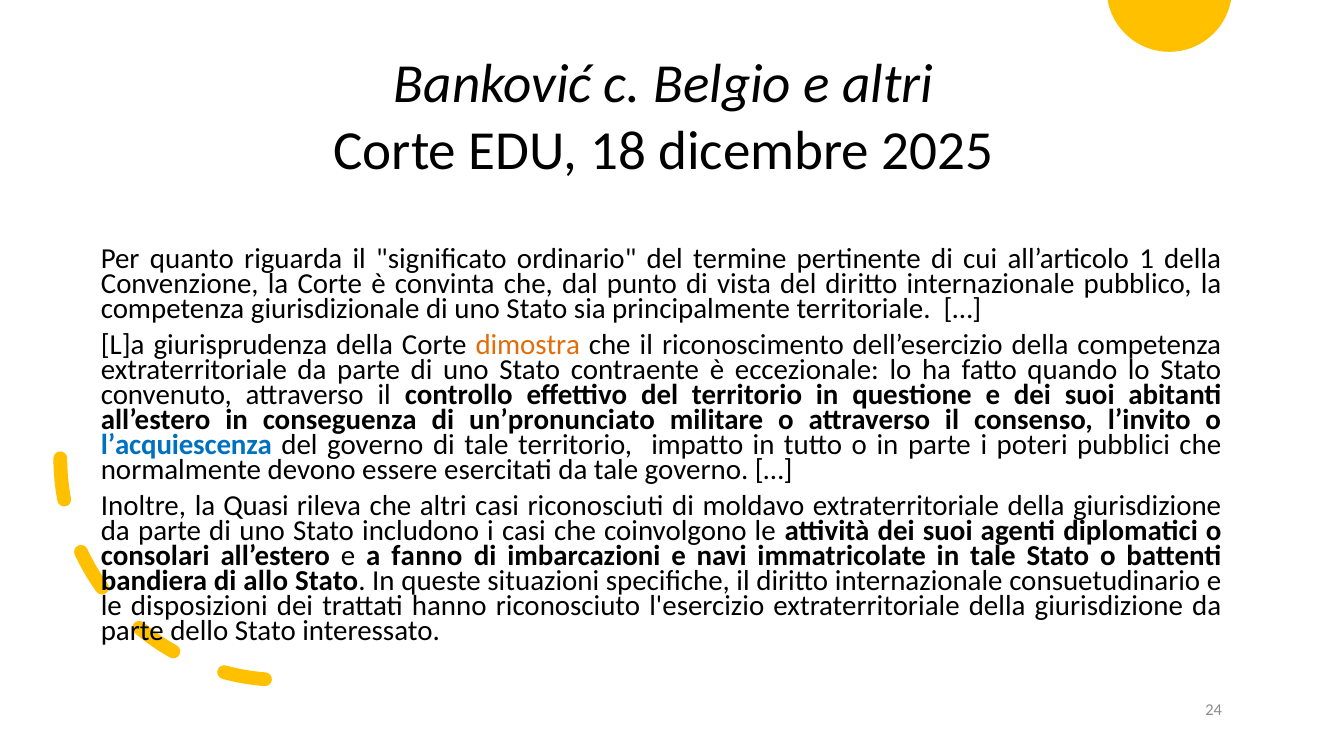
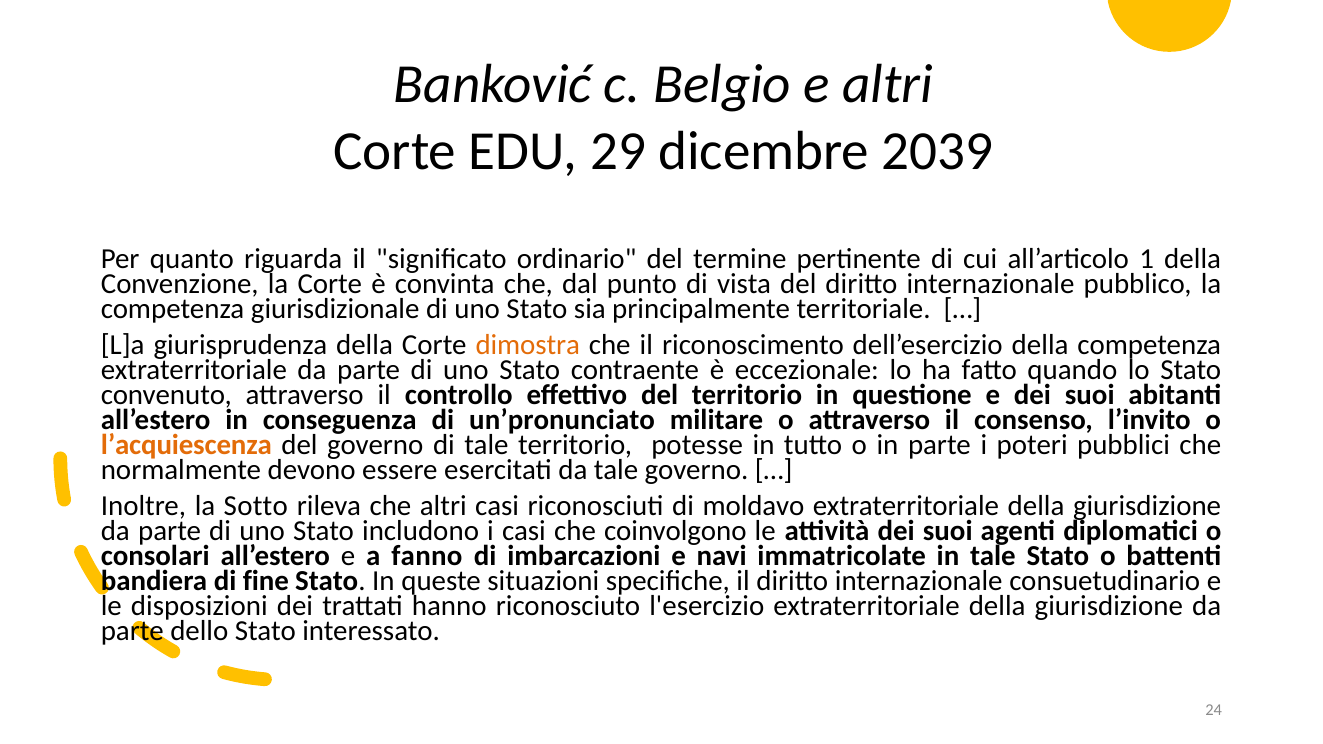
18: 18 -> 29 (618, 151)
2025: 2025 -> 2039 (937, 151)
l’acquiescenza colour: blue -> orange (186, 445)
impatto: impatto -> potesse (697, 445)
Quasi: Quasi -> Sotto (256, 506)
allo: allo -> fine (266, 581)
